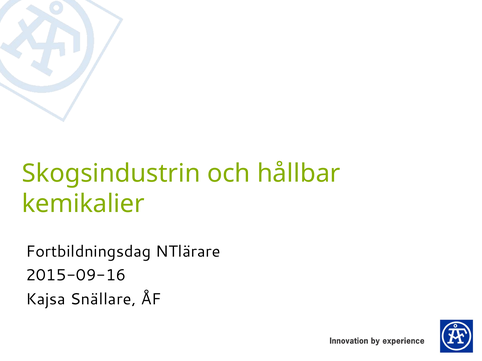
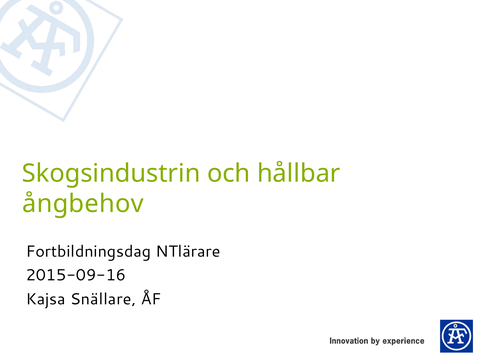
kemikalier: kemikalier -> ångbehov (83, 204)
